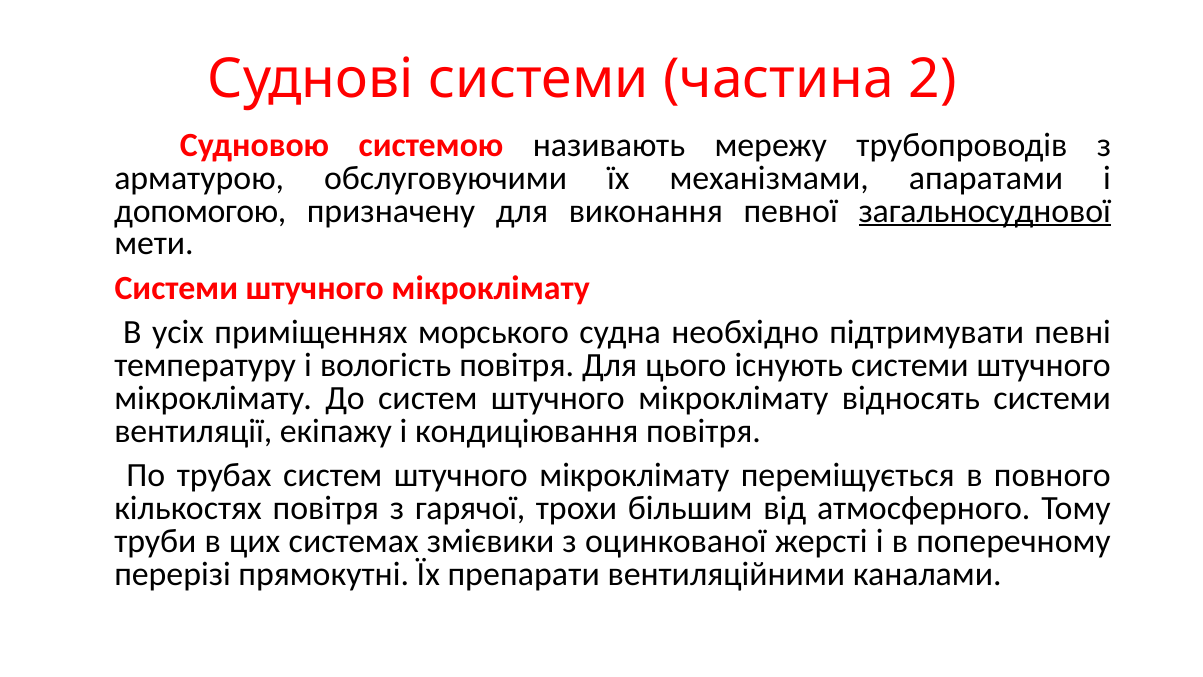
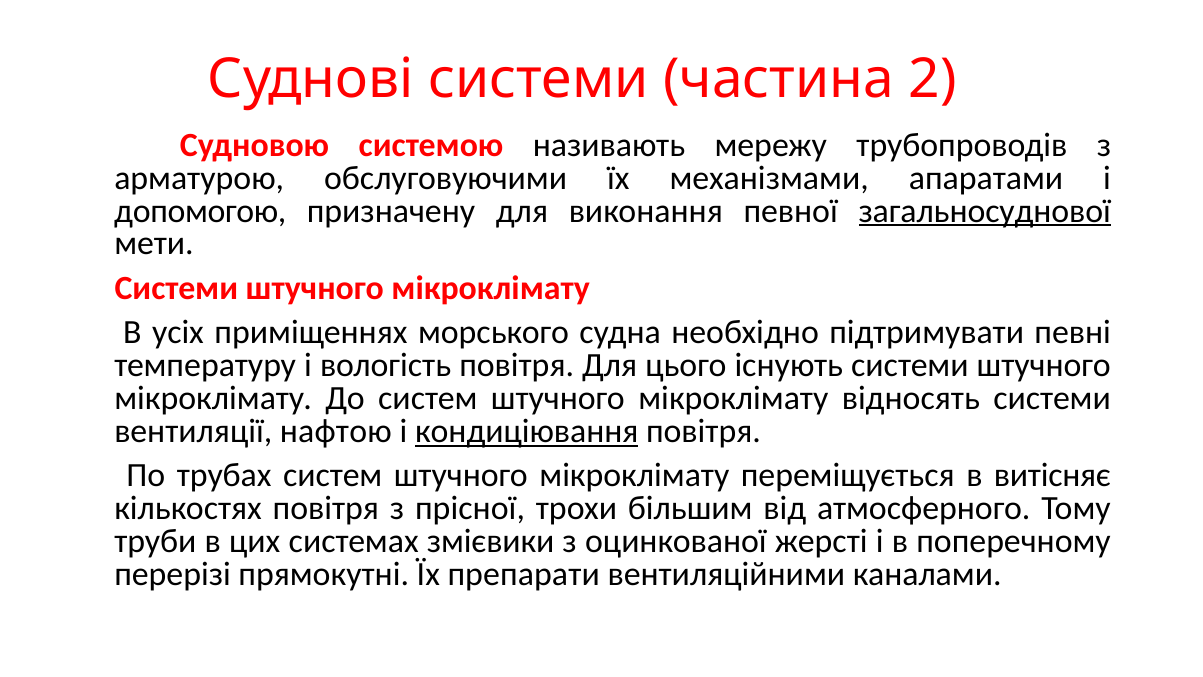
екіпажу: екіпажу -> нафтою (336, 431)
кондиціювання underline: none -> present (527, 431)
повного: повного -> витісняє (1052, 475)
гарячої: гарячої -> прісної (470, 508)
